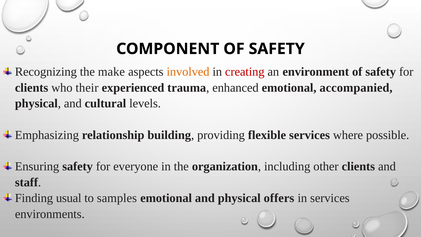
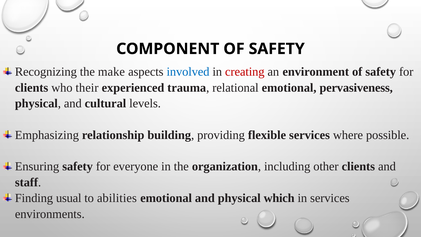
involved colour: orange -> blue (188, 72)
enhanced: enhanced -> relational (235, 88)
accompanied: accompanied -> pervasiveness (356, 88)
samples: samples -> abilities (117, 198)
offers: offers -> which (279, 198)
